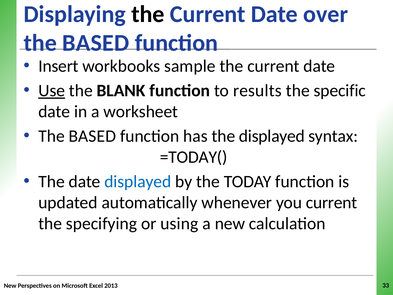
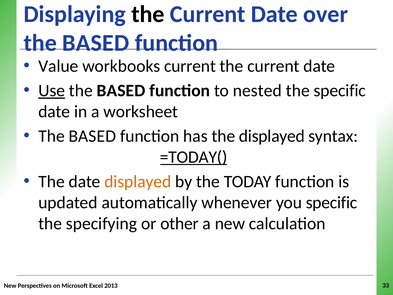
Insert: Insert -> Value (58, 66)
workbooks sample: sample -> current (190, 66)
BLANK: BLANK -> BASED (121, 91)
results: results -> nested (257, 91)
=TODAY( underline: none -> present (194, 157)
displayed colour: blue -> orange (138, 181)
you current: current -> specific (332, 202)
using: using -> other (179, 223)
